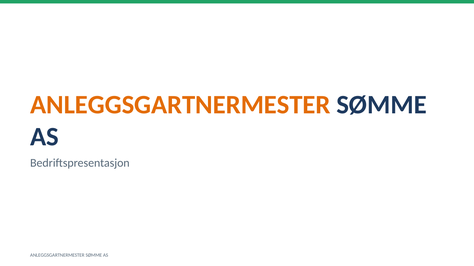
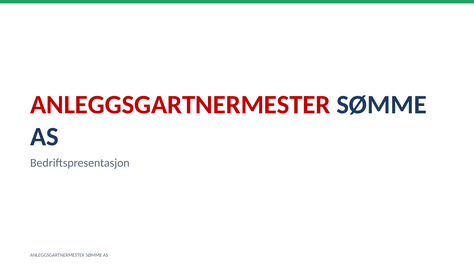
ANLEGGSGARTNERMESTER colour: orange -> red (180, 105)
